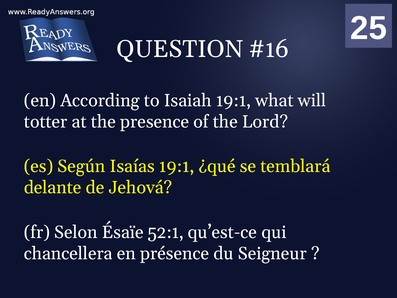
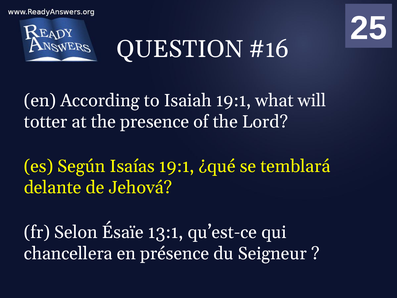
52:1: 52:1 -> 13:1 (166, 232)
